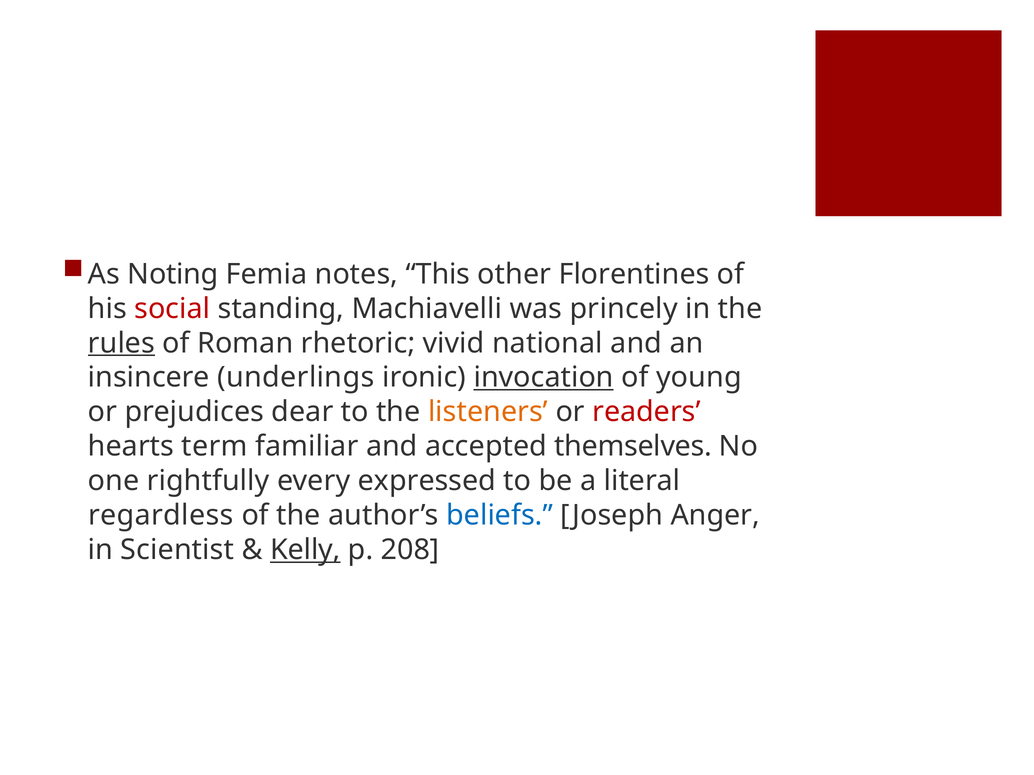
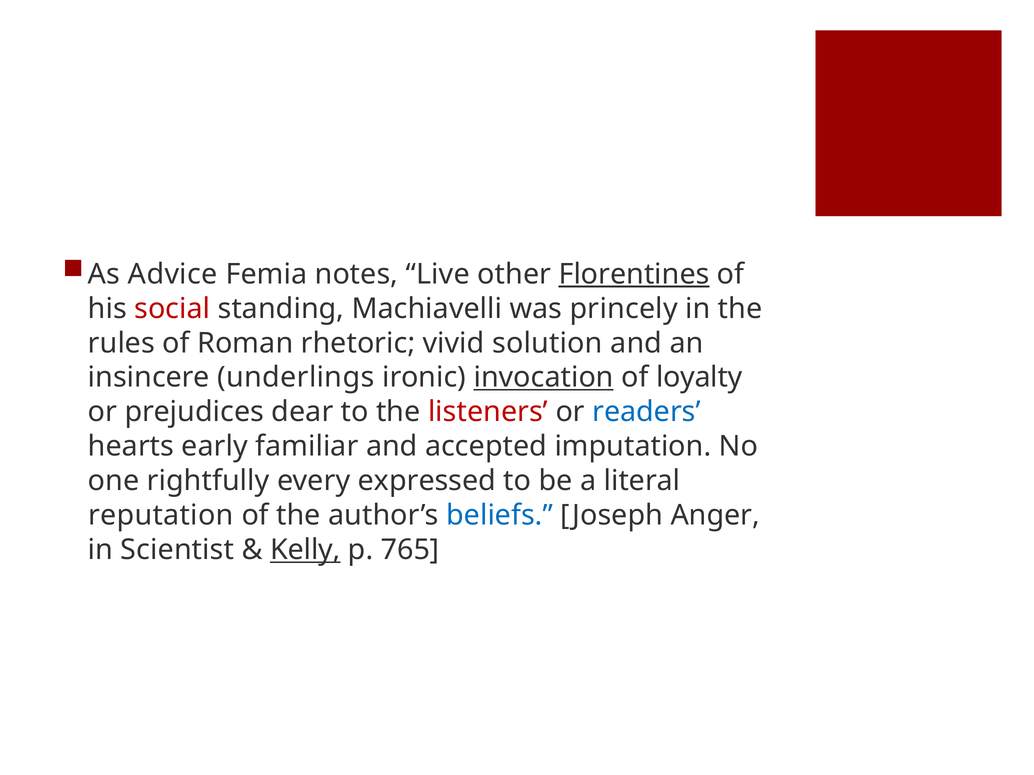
Noting: Noting -> Advice (173, 274)
This: This -> Live (438, 274)
Florentines underline: none -> present (634, 274)
rules underline: present -> none (121, 343)
national: national -> solution (547, 343)
young: young -> loyalty (699, 378)
listeners colour: orange -> red (488, 412)
readers colour: red -> blue (646, 412)
term: term -> early (215, 447)
themselves: themselves -> imputation (633, 447)
regardless: regardless -> reputation (161, 516)
208: 208 -> 765 (410, 550)
